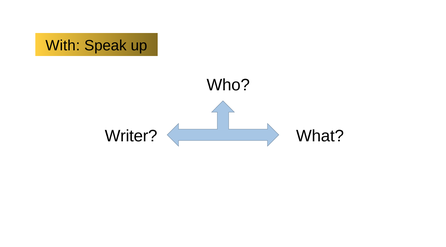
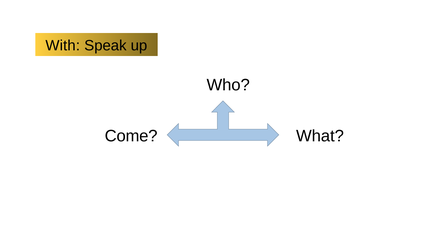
Writer: Writer -> Come (131, 136)
